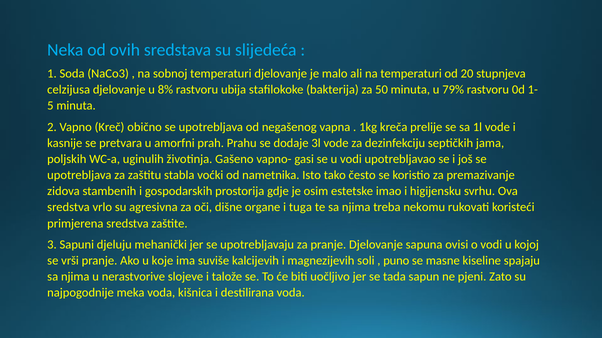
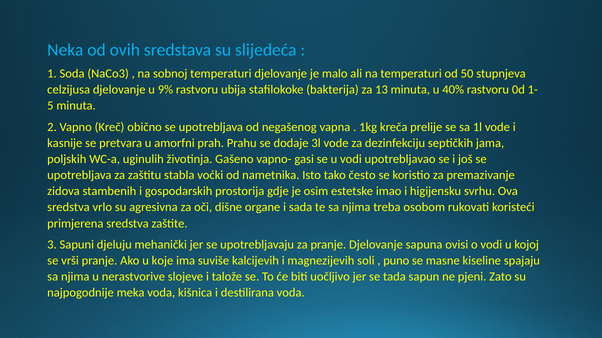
20: 20 -> 50 (467, 74)
8%: 8% -> 9% (165, 90)
50: 50 -> 13 (382, 90)
79%: 79% -> 40% (453, 90)
tuga: tuga -> sada (301, 208)
nekomu: nekomu -> osobom (424, 208)
